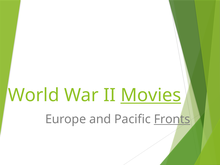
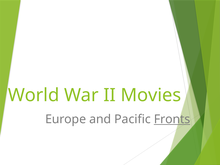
Movies underline: present -> none (151, 95)
